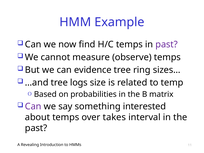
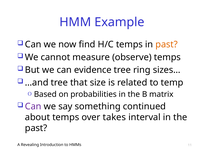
past colour: purple -> orange (167, 44)
logs: logs -> that (79, 83)
interested: interested -> continued (144, 106)
